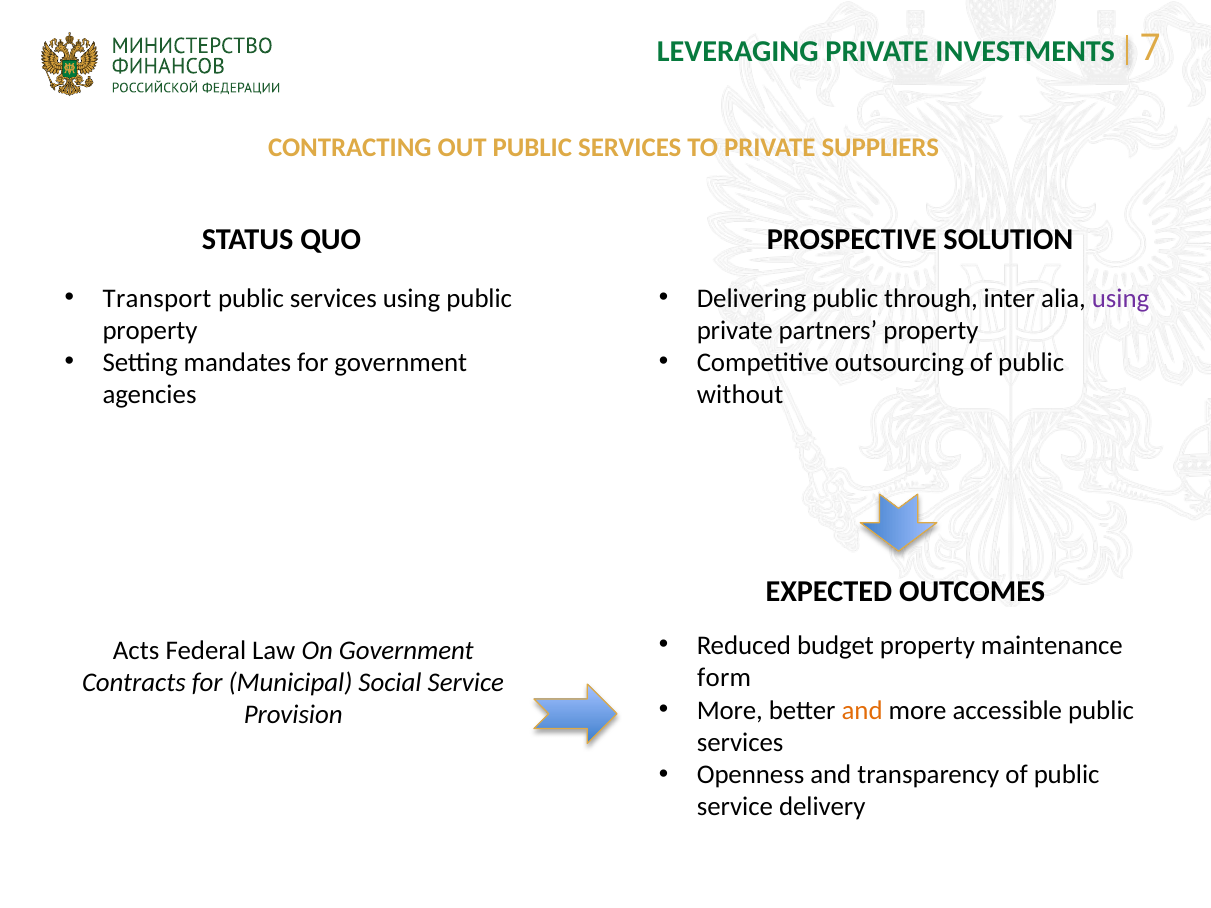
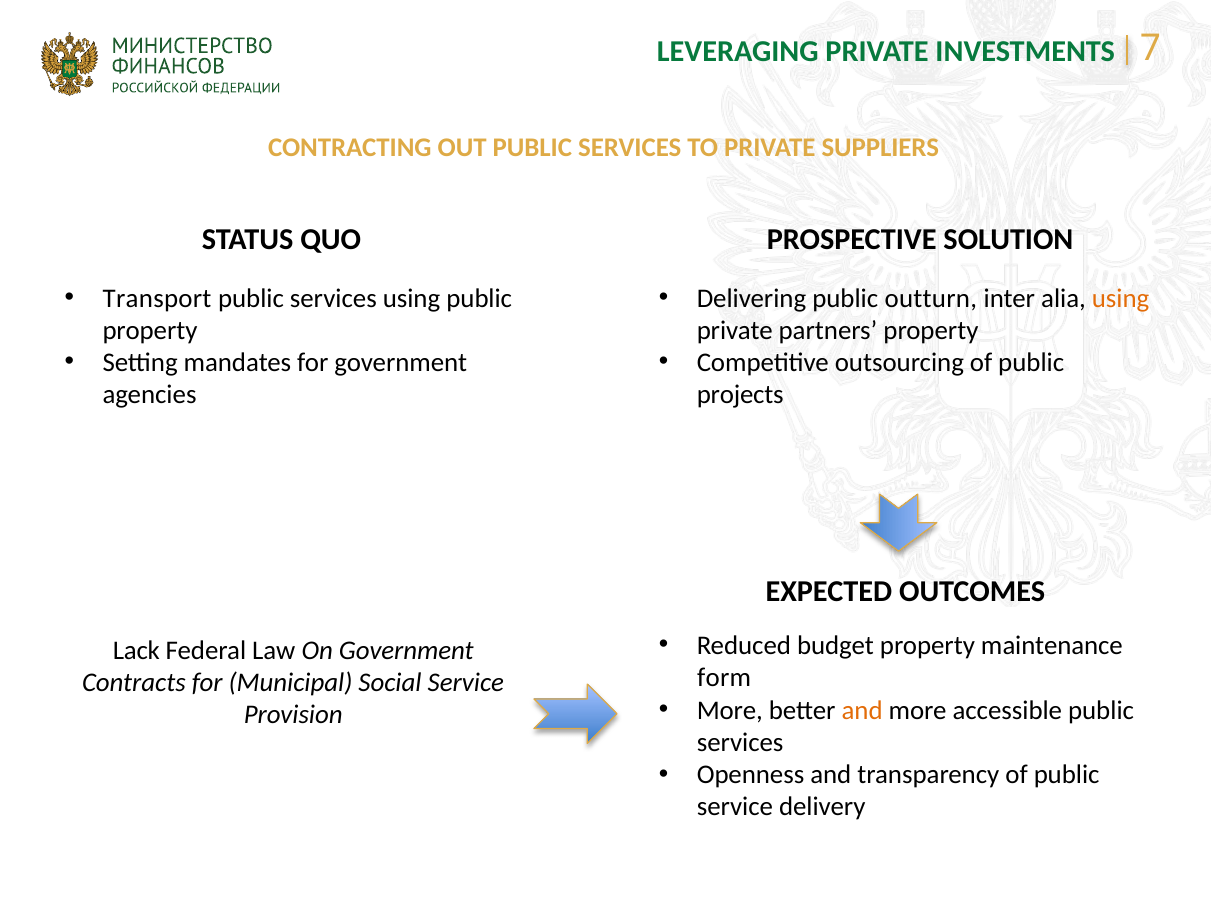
through: through -> outturn (931, 298)
using colour: purple -> orange (1121, 298)
without: without -> projects (740, 395)
Acts: Acts -> Lack (136, 650)
